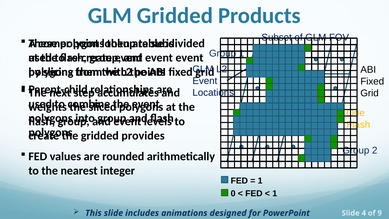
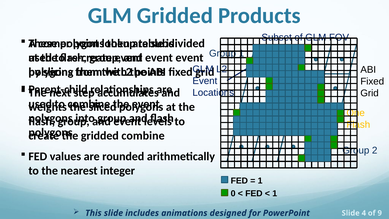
gridded provides: provides -> combine (143, 135)
